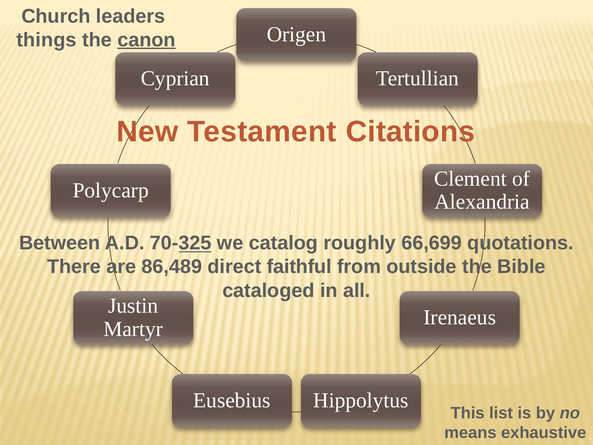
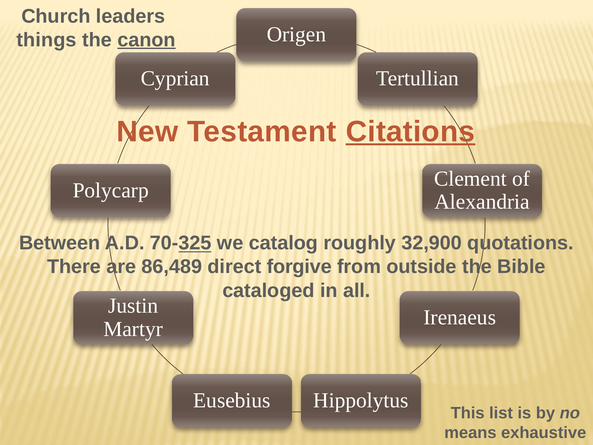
Citations underline: none -> present (410, 131)
66,699: 66,699 -> 32,900 (432, 243)
faithful: faithful -> forgive (299, 267)
